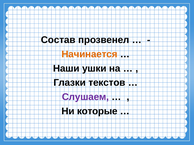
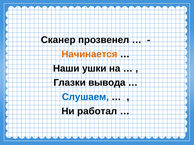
Состав: Состав -> Сканер (58, 40)
текстов: текстов -> вывода (107, 83)
Слушаем colour: purple -> blue (85, 97)
которые: которые -> работал (97, 112)
